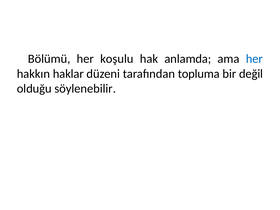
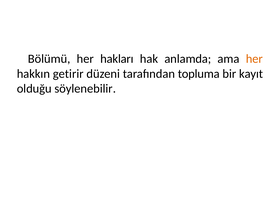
koşulu: koşulu -> hakları (117, 59)
her colour: blue -> orange (254, 59)
haklar: haklar -> getirir (68, 74)
değil: değil -> kayıt (251, 74)
